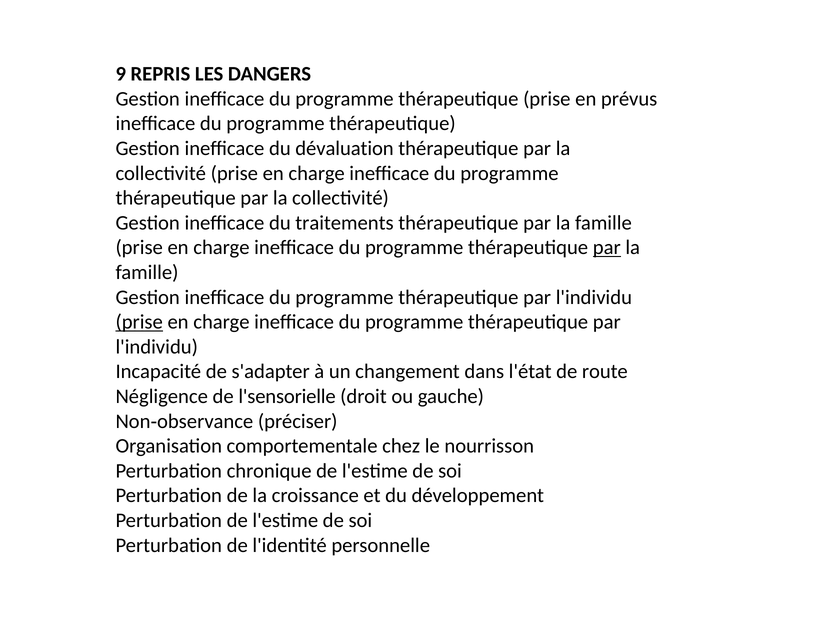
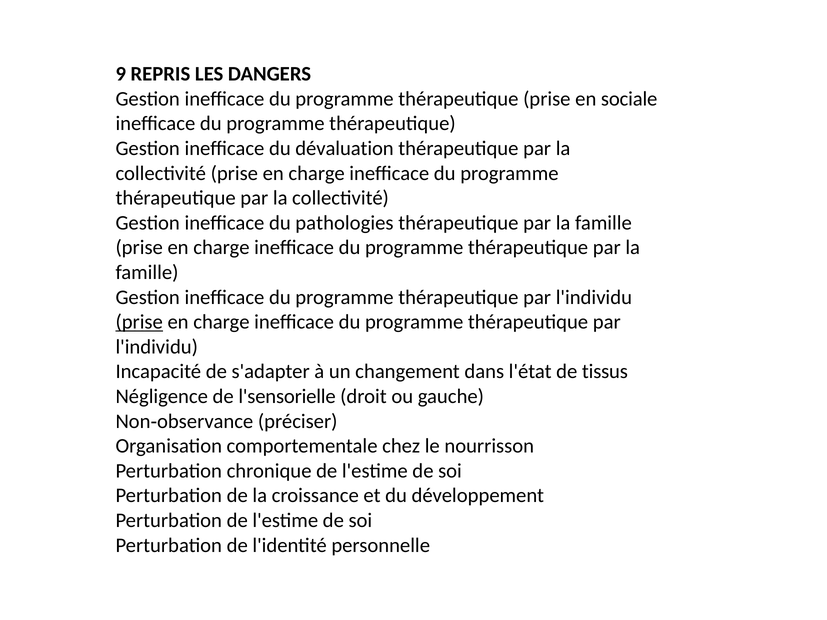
prévus: prévus -> sociale (629, 99)
traitements: traitements -> pathologies (344, 223)
par underline: present -> none (607, 248)
route: route -> tissus (605, 372)
